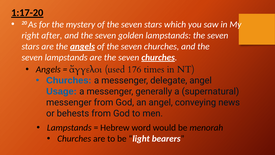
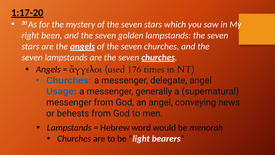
after: after -> been (52, 35)
